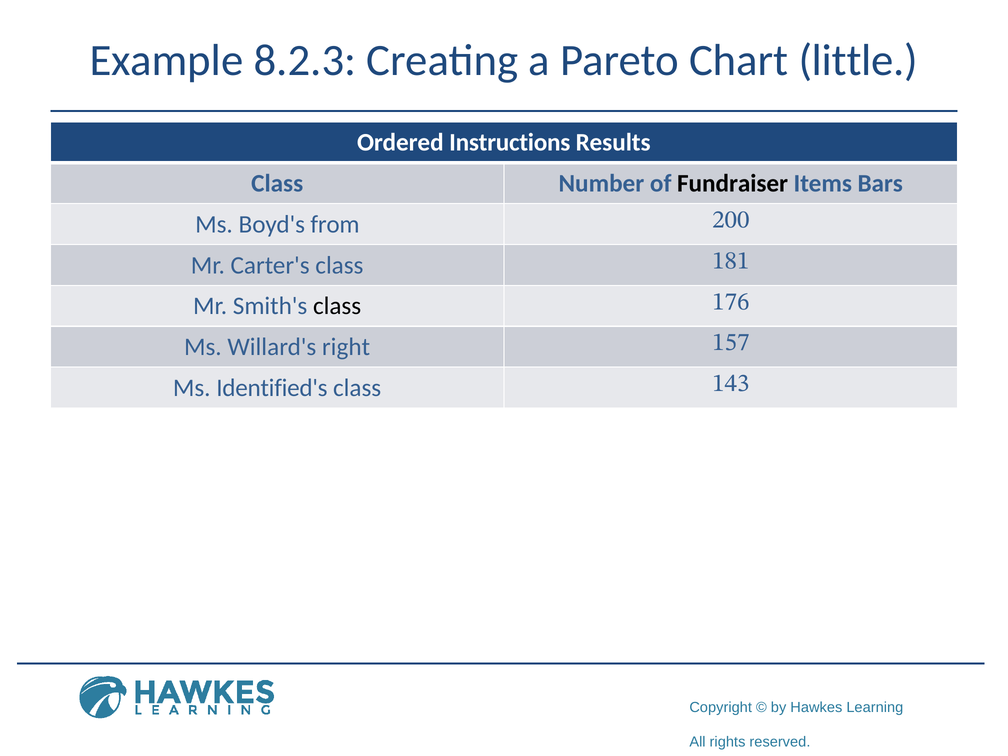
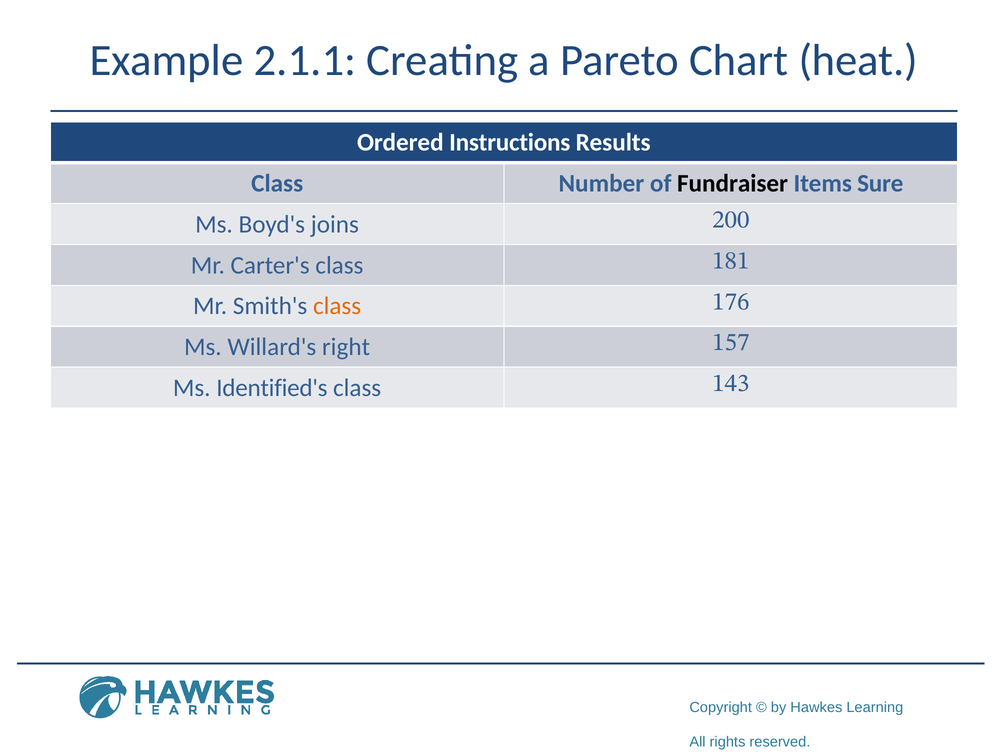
8.2.3: 8.2.3 -> 2.1.1 (305, 60)
little: little -> heat (858, 60)
Bars: Bars -> Sure (880, 183)
from: from -> joins (335, 224)
class colour: black -> orange (337, 306)
